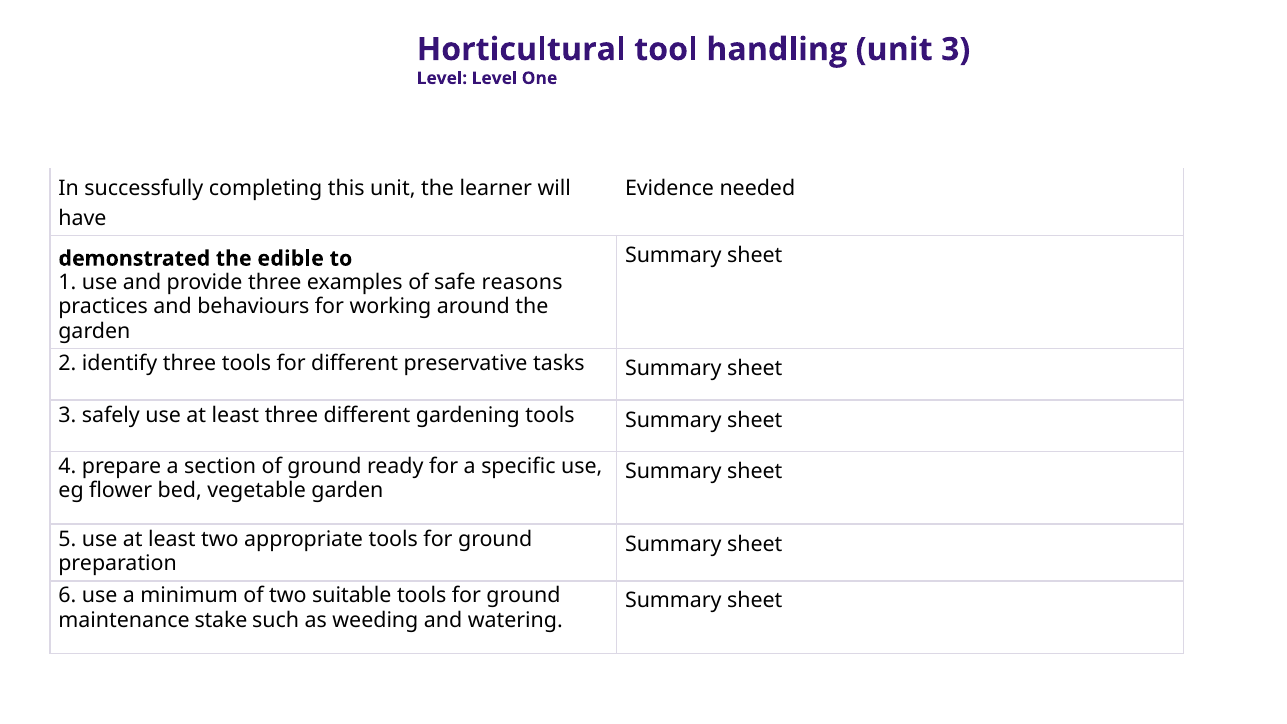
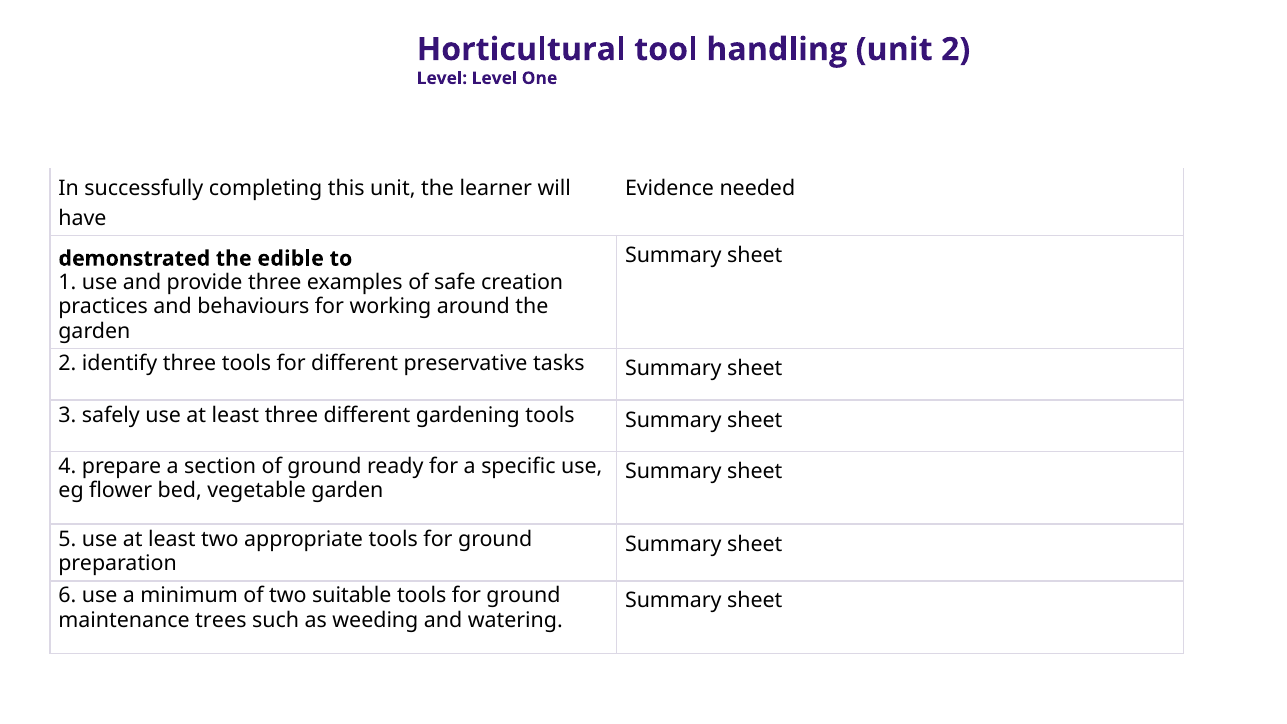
unit 3: 3 -> 2 (956, 49)
reasons: reasons -> creation (522, 283)
stake: stake -> trees (221, 620)
